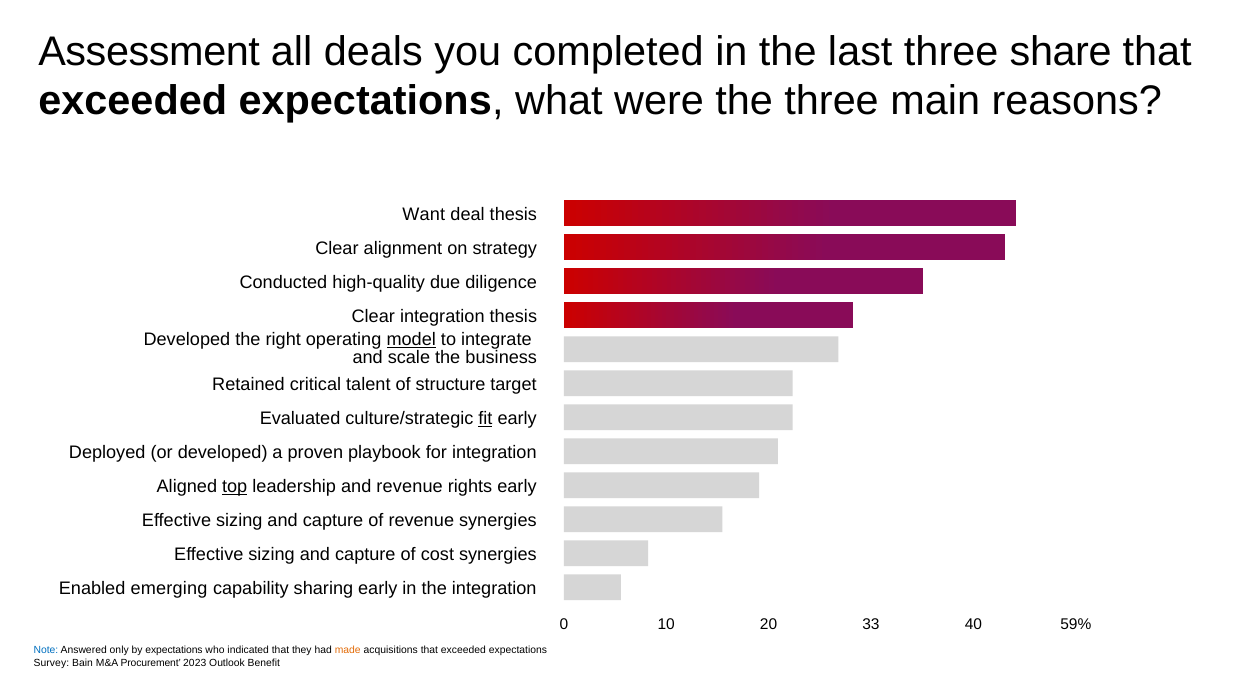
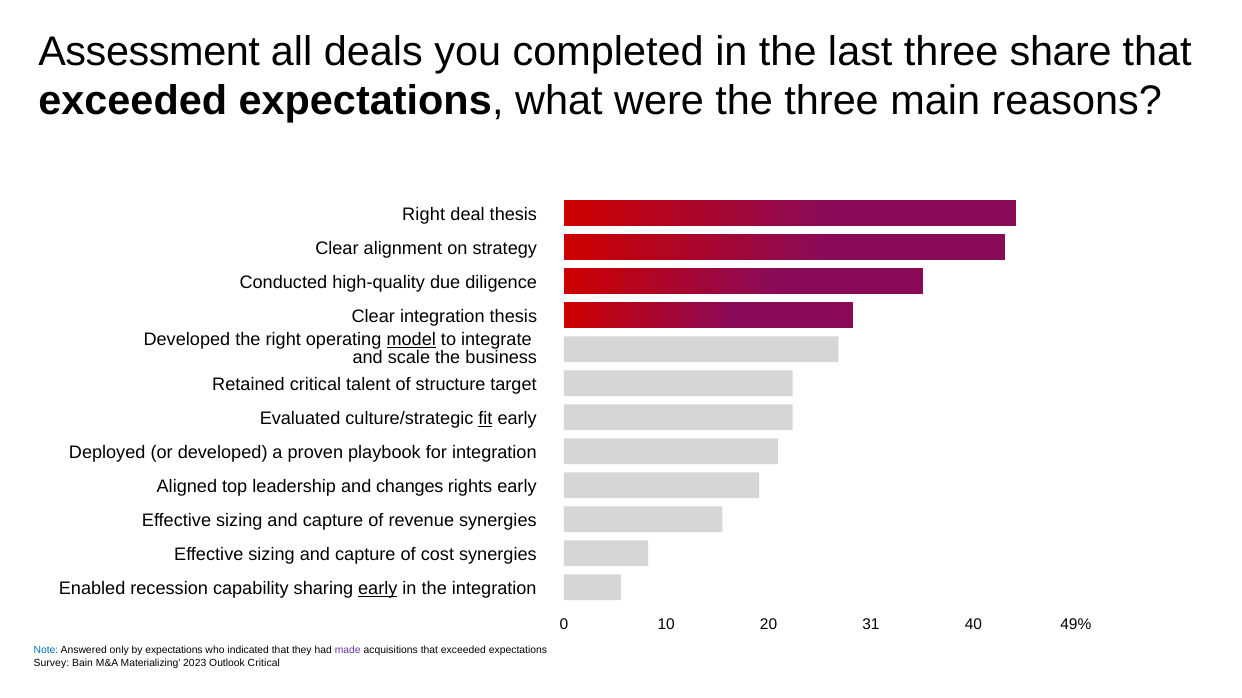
Want: Want -> Right (424, 215)
top underline: present -> none (235, 487)
and revenue: revenue -> changes (410, 487)
emerging: emerging -> recession (169, 589)
early underline: none -> present (378, 589)
33: 33 -> 31 (871, 625)
59%: 59% -> 49% (1076, 625)
made colour: orange -> purple (348, 651)
Procurement: Procurement -> Materializing (151, 663)
Outlook Benefit: Benefit -> Critical (264, 663)
